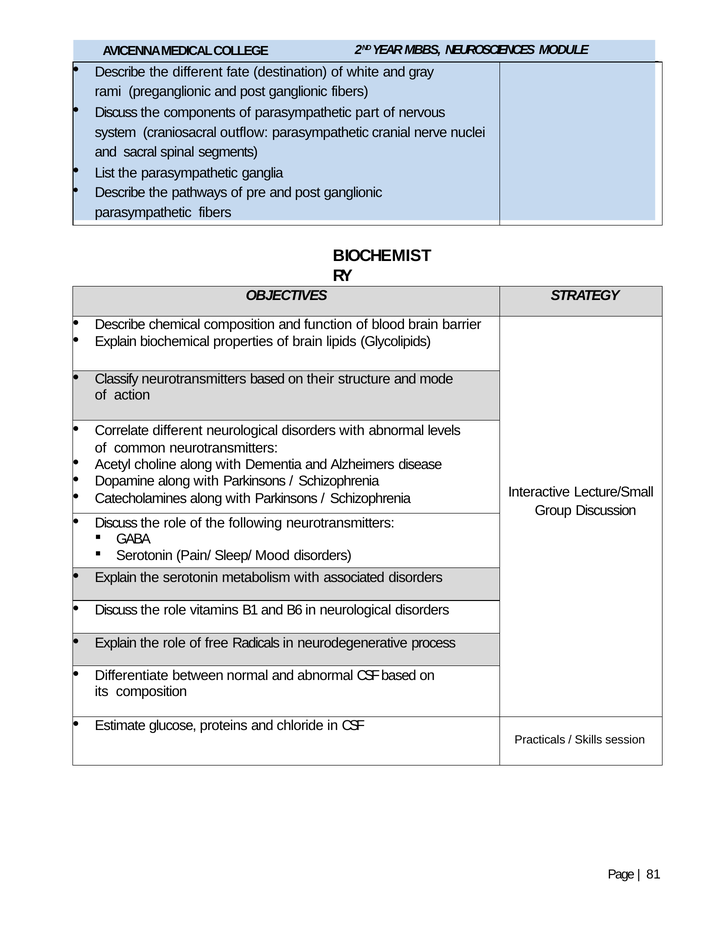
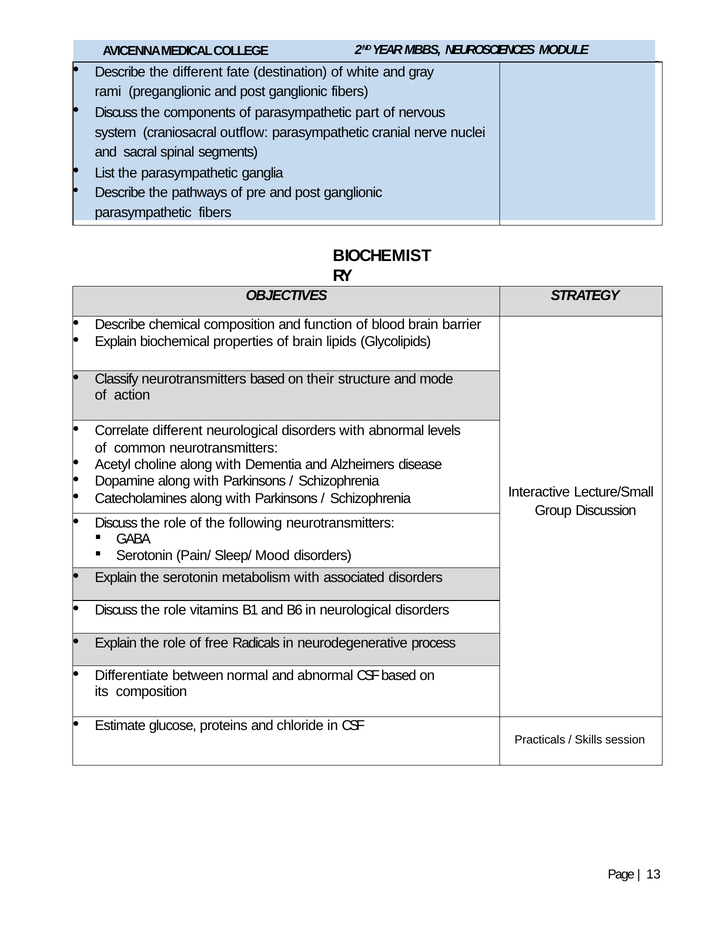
81: 81 -> 13 (654, 874)
